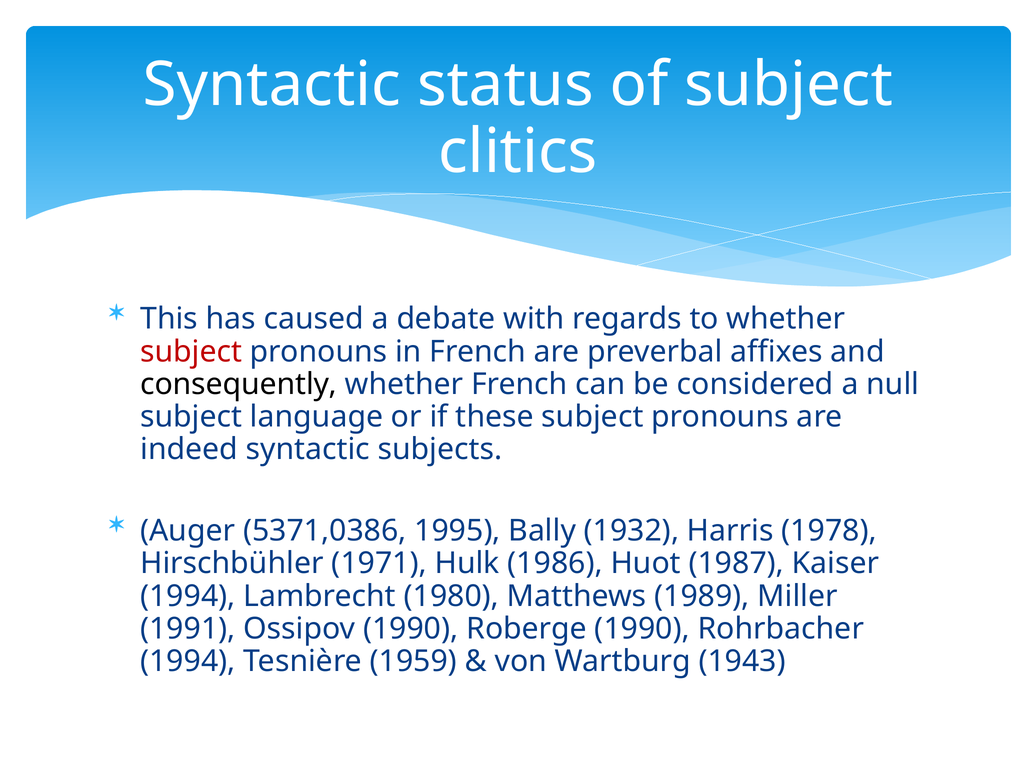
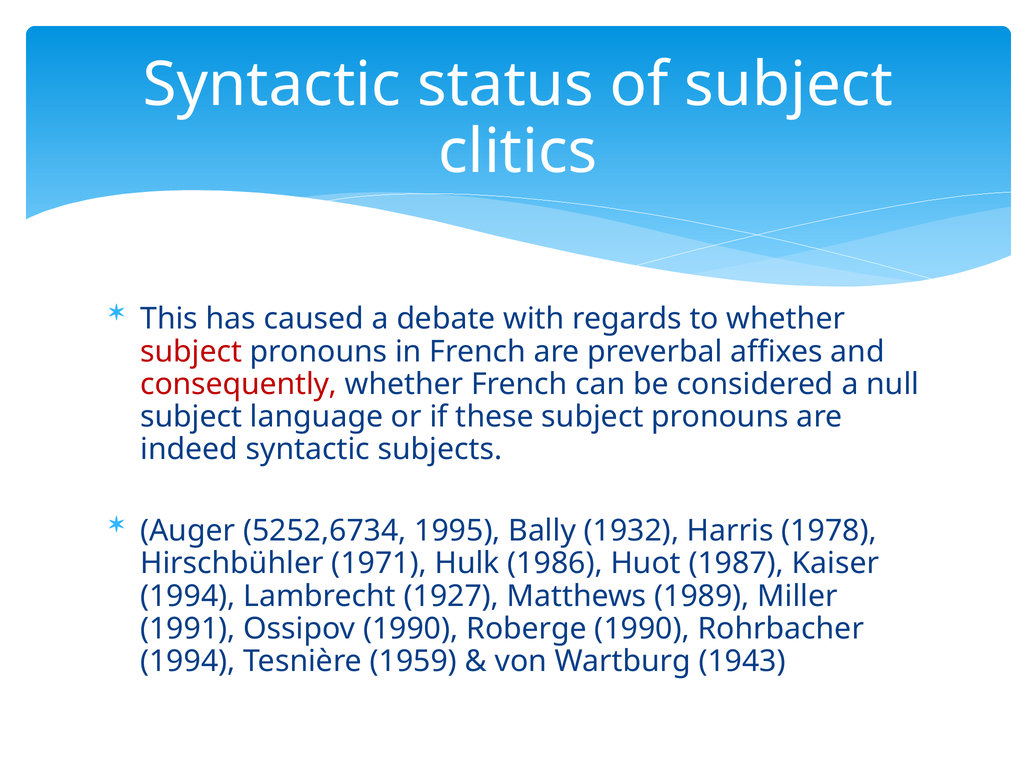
consequently colour: black -> red (239, 384)
5371,0386: 5371,0386 -> 5252,6734 (325, 531)
1980: 1980 -> 1927 (451, 596)
